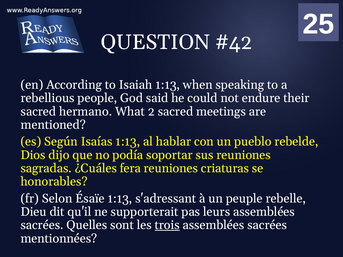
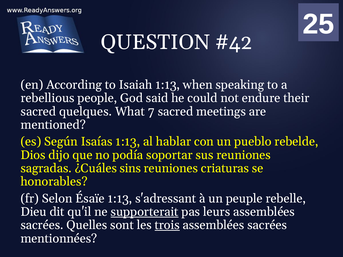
hermano: hermano -> quelques (86, 112)
2: 2 -> 7 (151, 112)
fera: fera -> sins (130, 168)
supporterait underline: none -> present (145, 212)
